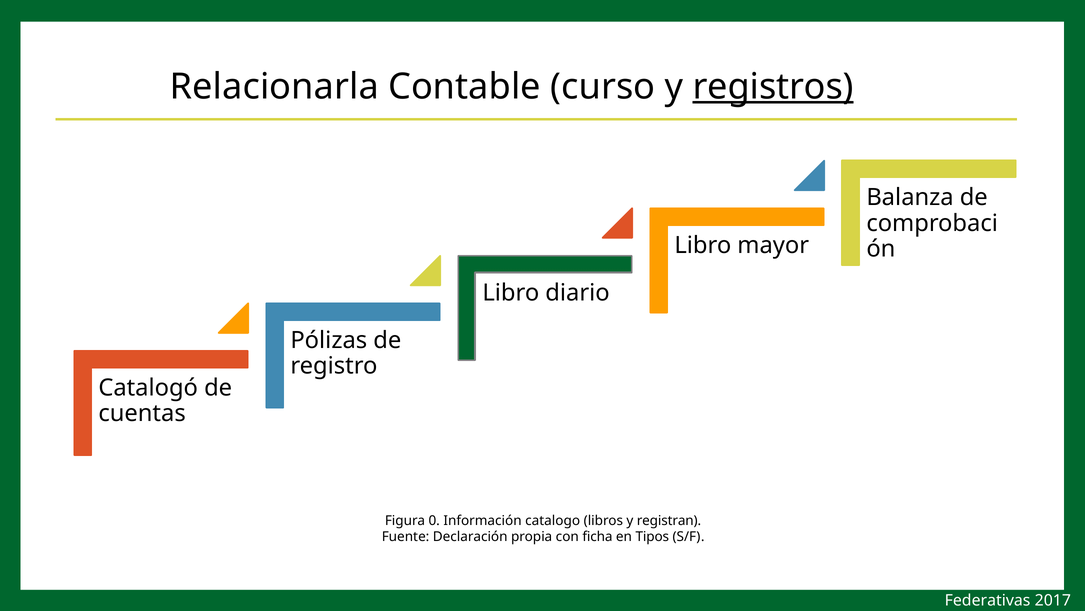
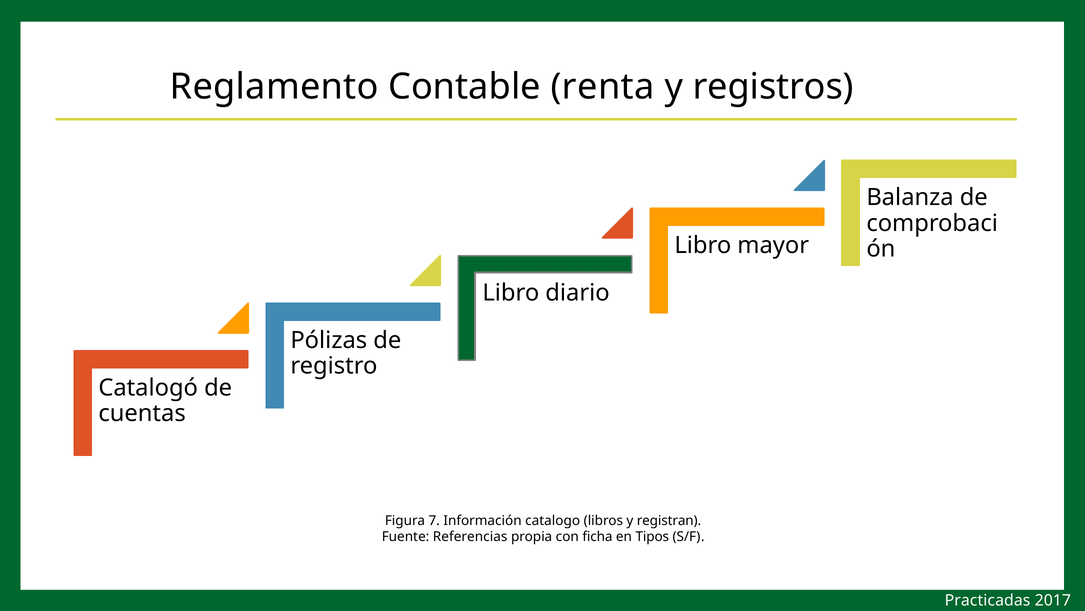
Relacionarla: Relacionarla -> Reglamento (274, 87)
curso: curso -> renta (603, 87)
registros underline: present -> none (773, 87)
0: 0 -> 7 (434, 520)
Declaración: Declaración -> Referencias (470, 536)
Federativas: Federativas -> Practicadas (988, 600)
